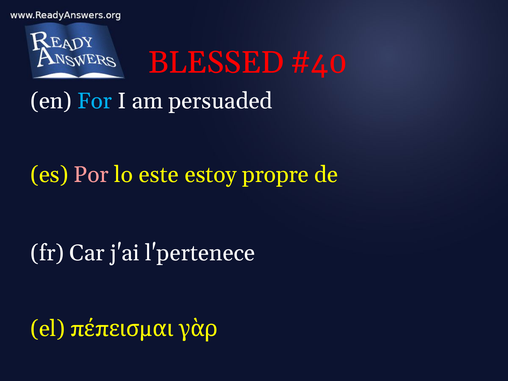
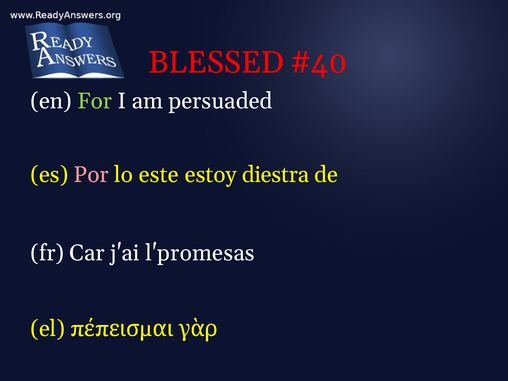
For colour: light blue -> light green (95, 101)
propre: propre -> diestra (276, 175)
l'pertenece: l'pertenece -> l'promesas (200, 253)
